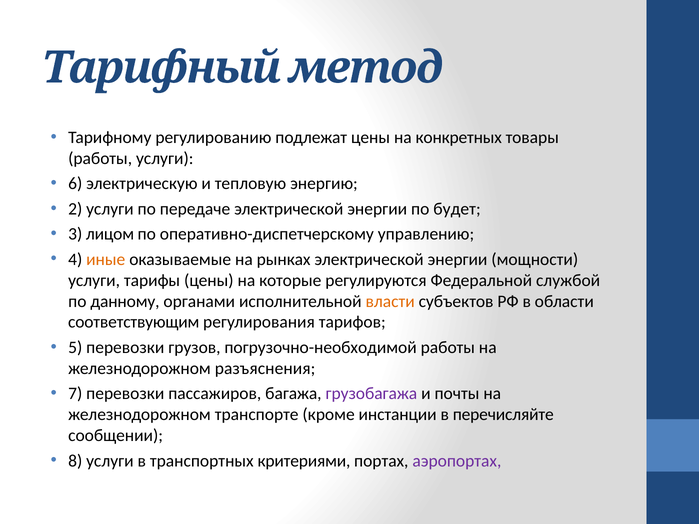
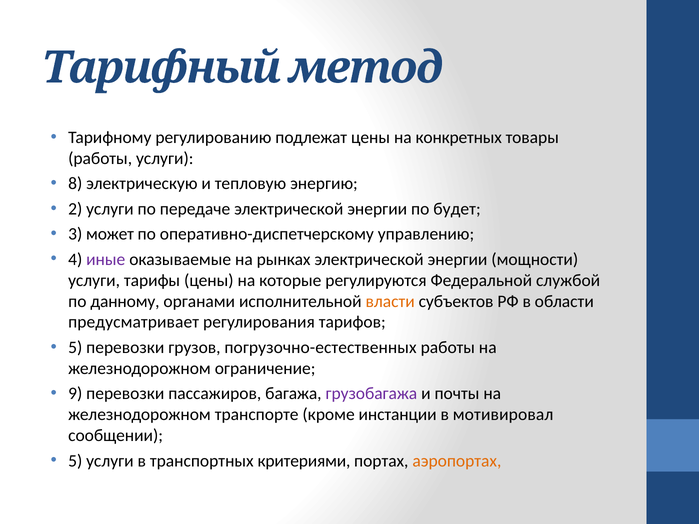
6: 6 -> 8 (75, 184)
лицом: лицом -> может (110, 234)
иные colour: orange -> purple (106, 259)
соответствующим: соответствующим -> предусматривает (134, 322)
погрузочно-необходимой: погрузочно-необходимой -> погрузочно-естественных (321, 348)
разъяснения: разъяснения -> ограничение (265, 369)
7: 7 -> 9 (75, 394)
перечисляйте: перечисляйте -> мотивировал (503, 415)
8: 8 -> 5 (75, 461)
аэропортах colour: purple -> orange (457, 461)
